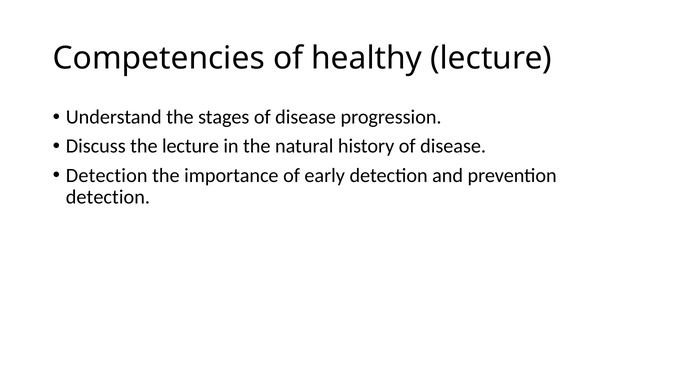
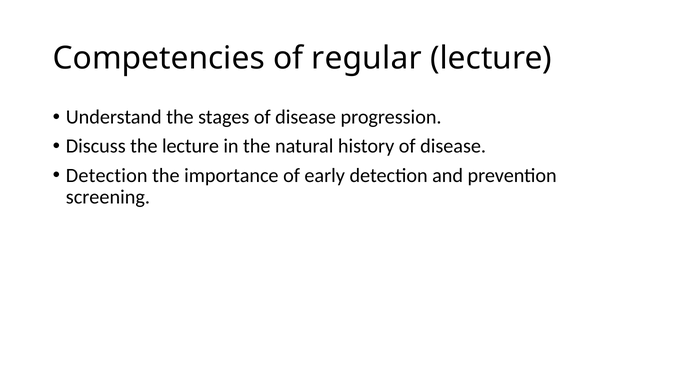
healthy: healthy -> regular (367, 58)
detection: detection -> screening (108, 197)
